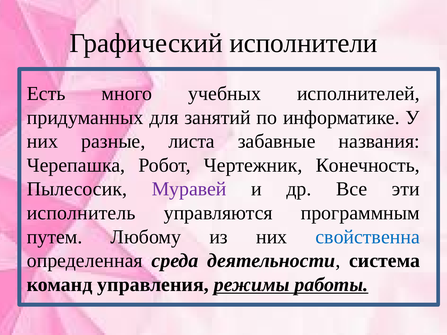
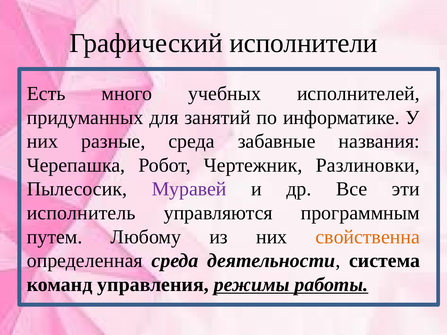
разные листа: листа -> среда (192, 142)
Конечность: Конечность -> Разлиновки (368, 165)
свойственна colour: blue -> orange (368, 237)
